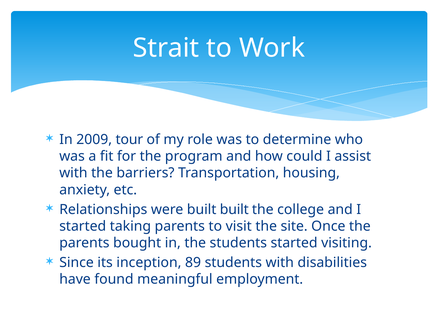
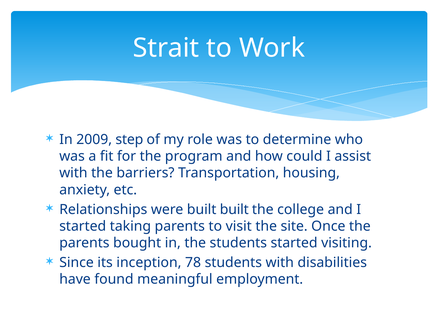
tour: tour -> step (129, 140)
89: 89 -> 78 (193, 263)
